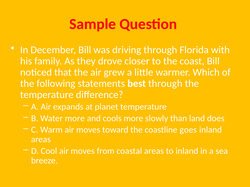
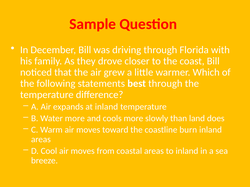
at planet: planet -> inland (106, 107)
goes: goes -> burn (188, 130)
